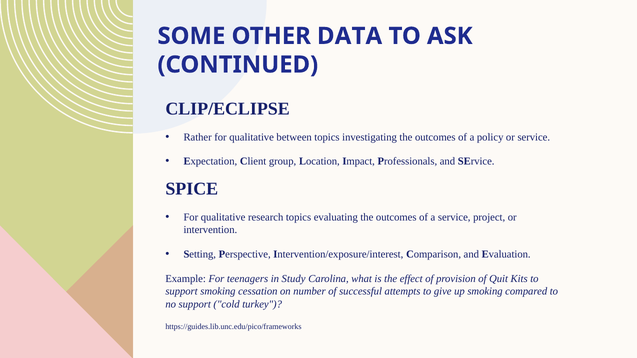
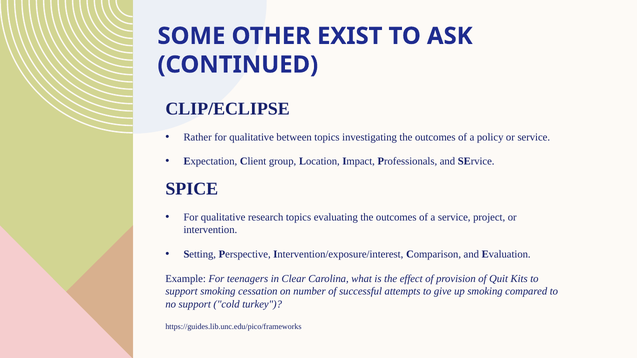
DATA: DATA -> EXIST (350, 36)
Study: Study -> Clear (294, 279)
